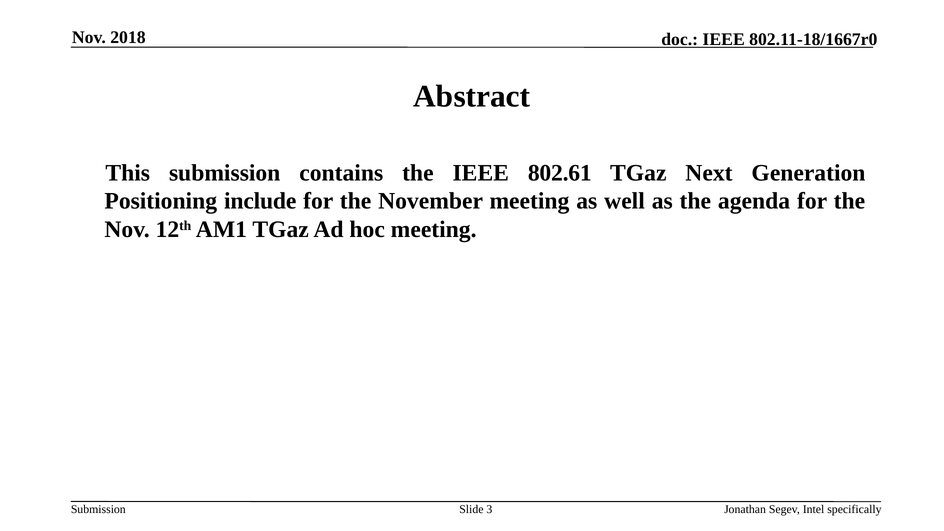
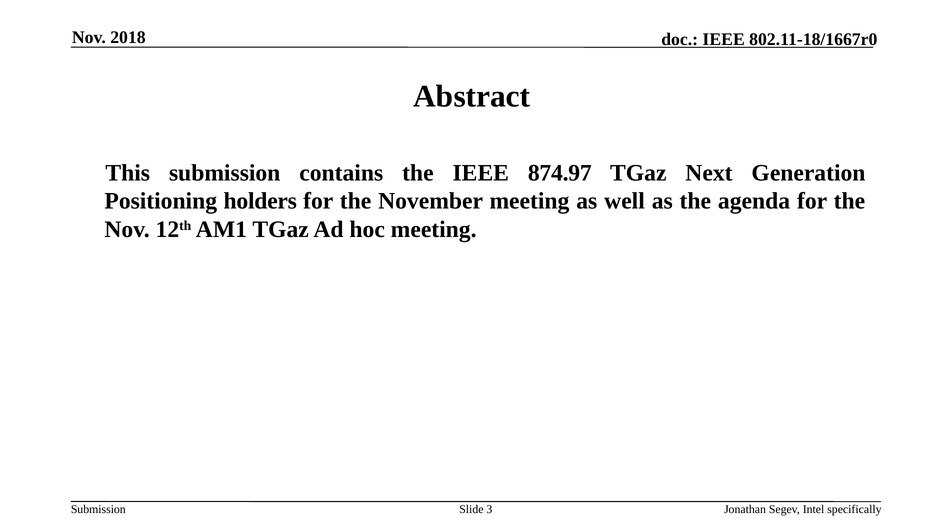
802.61: 802.61 -> 874.97 (560, 173)
include: include -> holders (260, 201)
